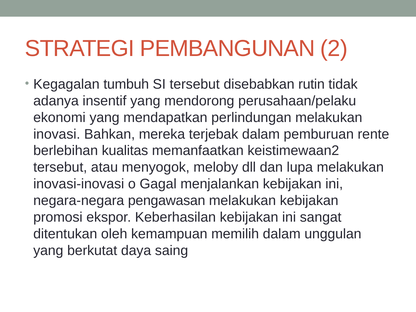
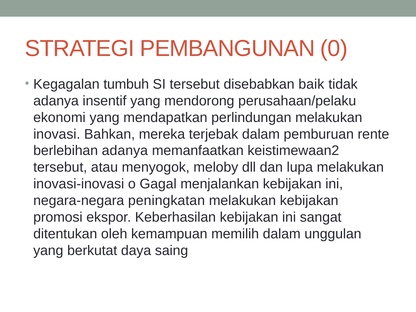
2: 2 -> 0 (334, 48)
rutin: rutin -> baik (311, 84)
berlebihan kualitas: kualitas -> adanya (125, 151)
pengawasan: pengawasan -> peningkatan (167, 201)
